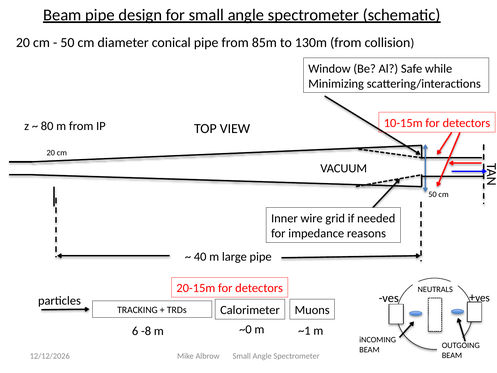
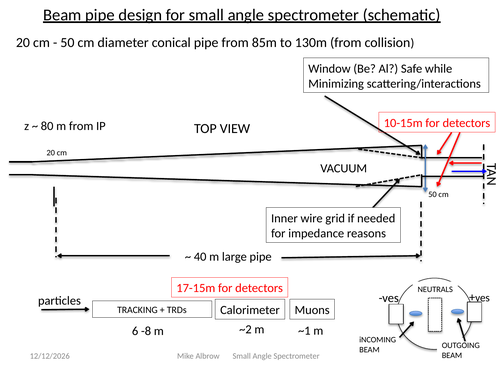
20-15m: 20-15m -> 17-15m (196, 288)
~0: ~0 -> ~2 (245, 329)
